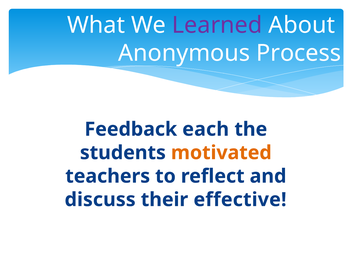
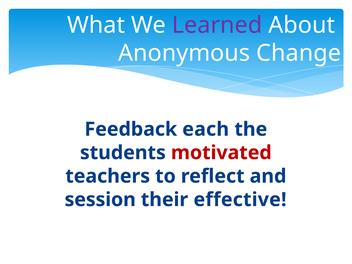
Process: Process -> Change (299, 53)
motivated colour: orange -> red (221, 153)
discuss: discuss -> session (100, 200)
